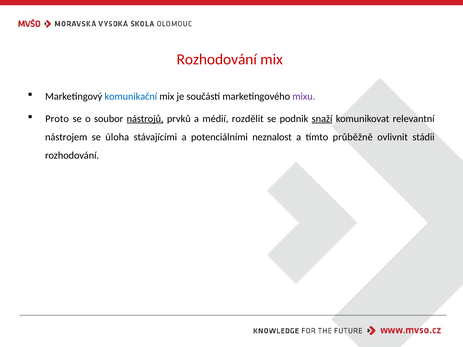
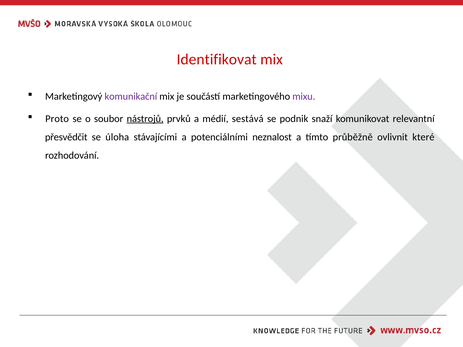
Rozhodování: Rozhodování -> Identifikovat (217, 60)
komunikační colour: blue -> purple (131, 96)
rozdělit: rozdělit -> sestává (248, 119)
snaží underline: present -> none (322, 119)
nástrojem: nástrojem -> přesvědčit (66, 137)
stádii: stádii -> které (423, 137)
